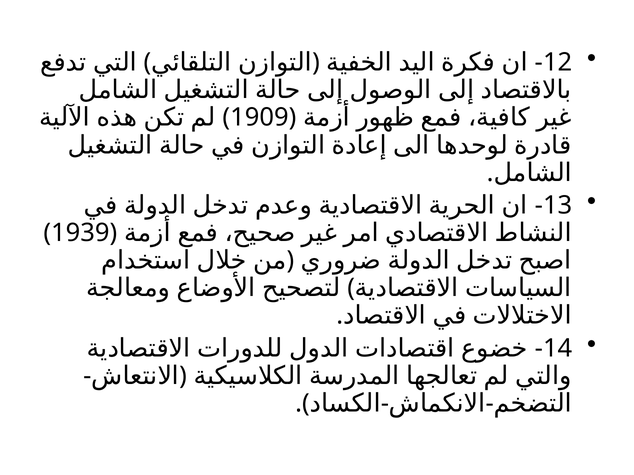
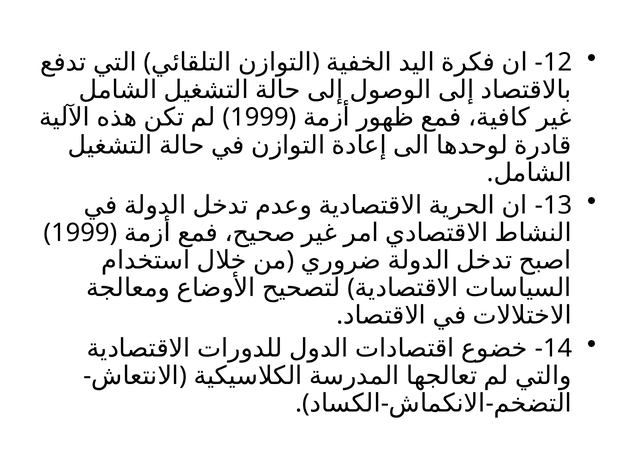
1909: 1909 -> 1999 (259, 118)
1939: 1939 -> 1999 (80, 233)
